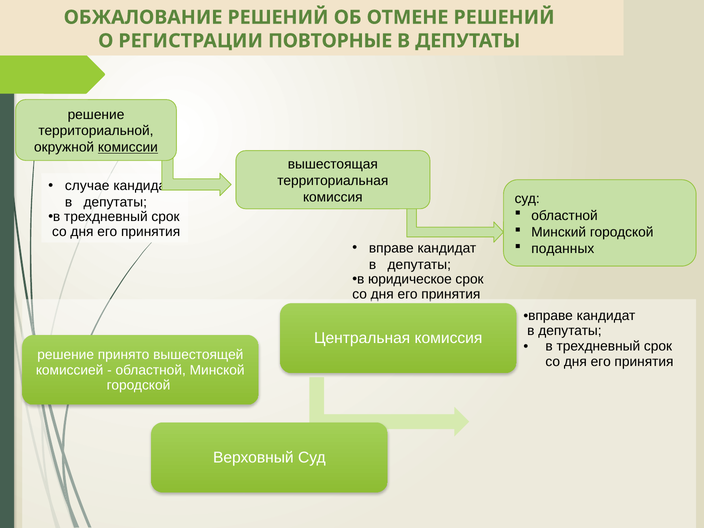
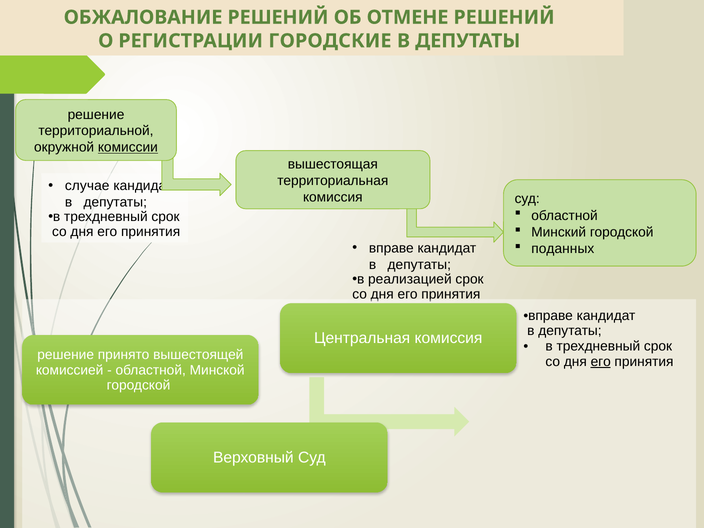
ПОВТОРНЫЕ: ПОВТОРНЫЕ -> ГОРОДСКИЕ (330, 41)
юридическое: юридическое -> реализацией (410, 279)
его underline: none -> present (601, 362)
